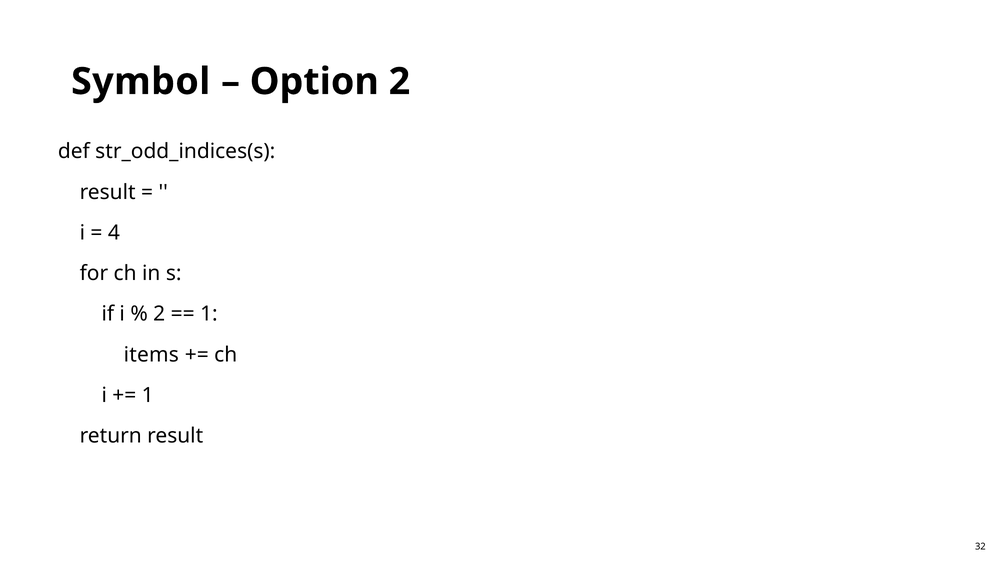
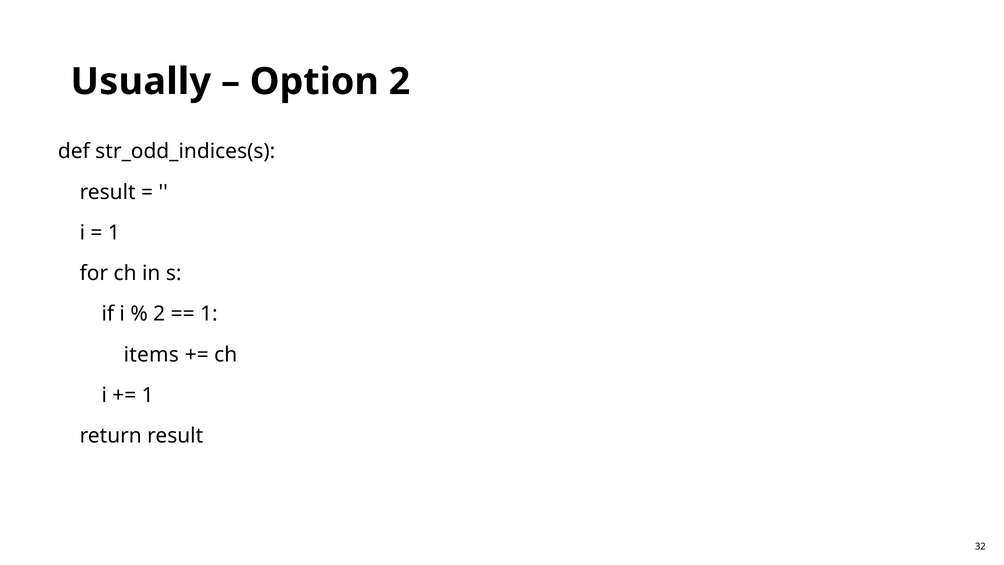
Symbol: Symbol -> Usually (141, 82)
4: 4 -> 1 (114, 233)
